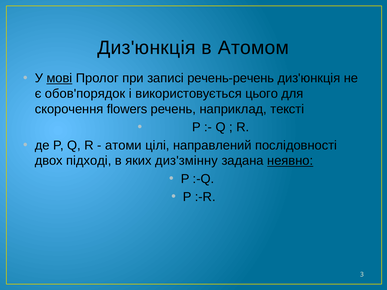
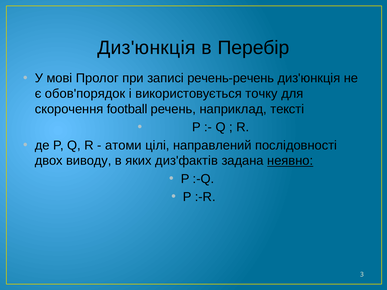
Атомом: Атомом -> Перебір (254, 48)
мові underline: present -> none (59, 78)
цього: цього -> точку (262, 94)
flowers: flowers -> football (127, 109)
підході: підході -> виводу (89, 161)
диз'змінну: диз'змінну -> диз'фактів (187, 161)
